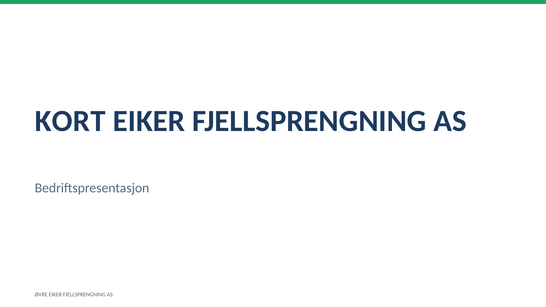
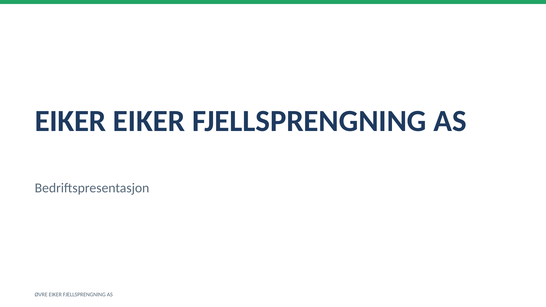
KORT: KORT -> EIKER (70, 121)
